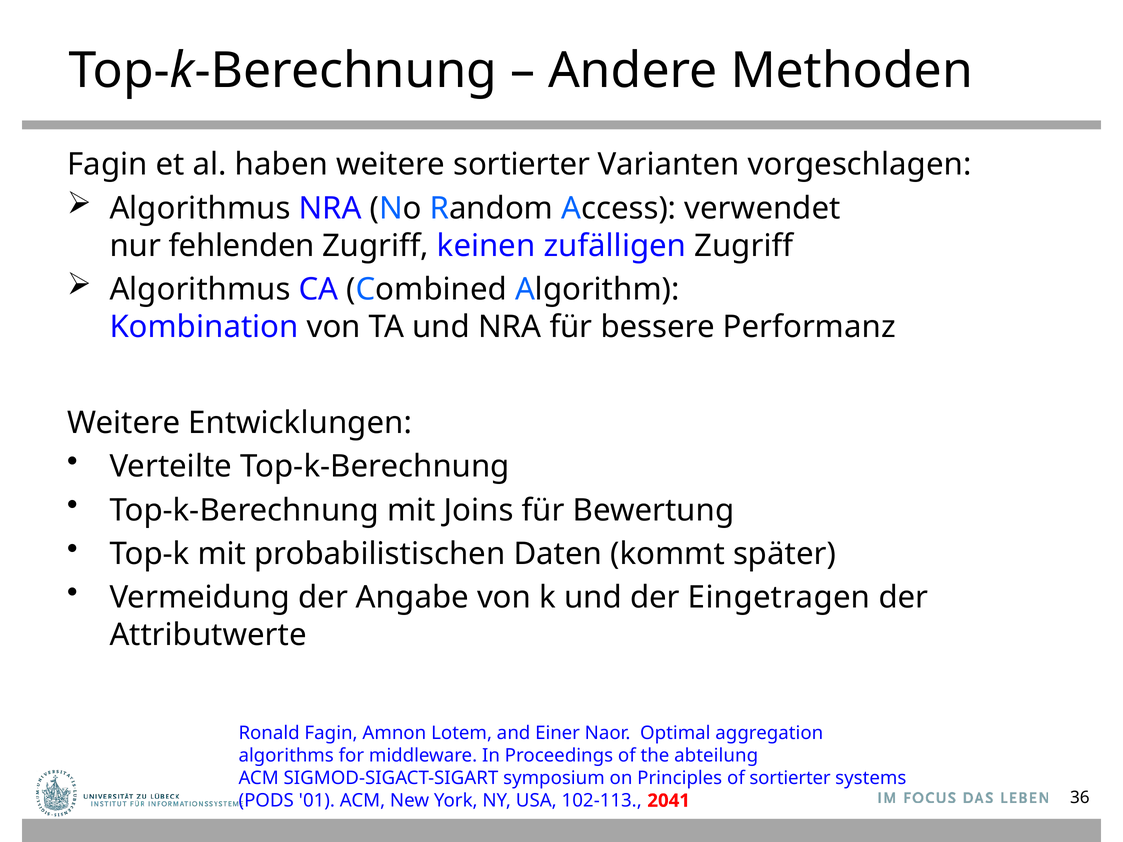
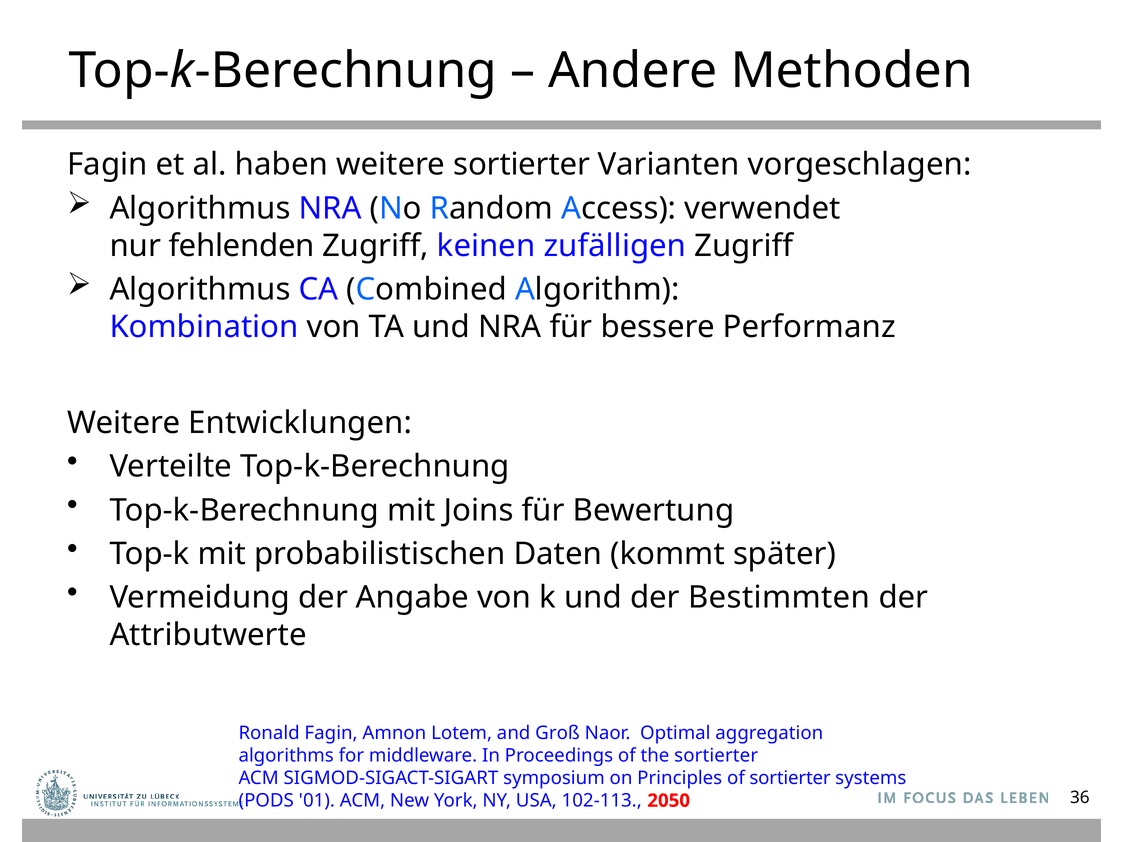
Eingetragen: Eingetragen -> Bestimmten (779, 598)
Einer: Einer -> Groß (558, 734)
the abteilung: abteilung -> sortierter (716, 756)
2041: 2041 -> 2050 (669, 801)
